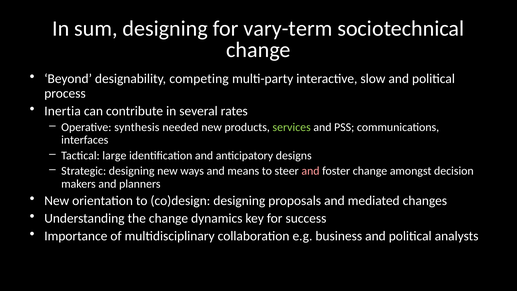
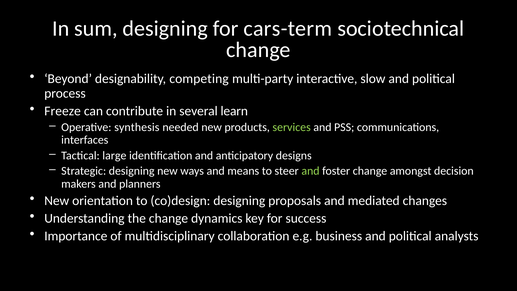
vary-term: vary-term -> cars-term (288, 29)
Inertia: Inertia -> Freeze (63, 111)
rates: rates -> learn (234, 111)
and colour: pink -> light green (310, 171)
